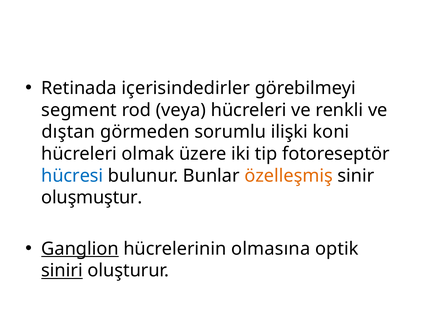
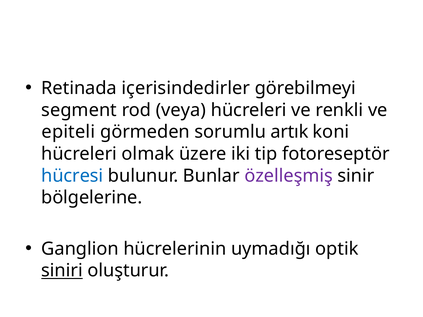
dıştan: dıştan -> epiteli (68, 132)
ilişki: ilişki -> artık (289, 132)
özelleşmiş colour: orange -> purple (289, 176)
oluşmuştur: oluşmuştur -> bölgelerine (92, 198)
Ganglion underline: present -> none (80, 249)
olmasına: olmasına -> uymadığı (271, 249)
